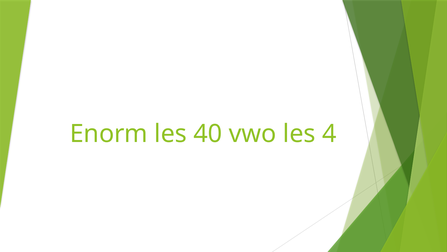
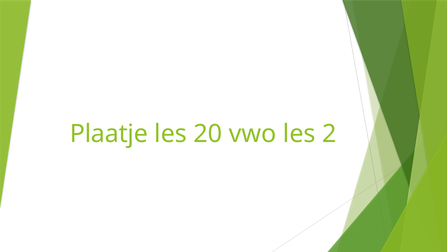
Enorm: Enorm -> Plaatje (109, 133)
40: 40 -> 20 (208, 133)
4: 4 -> 2 (329, 133)
